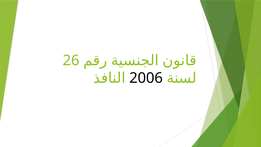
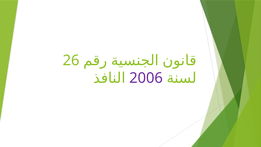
2006 colour: black -> purple (146, 78)
